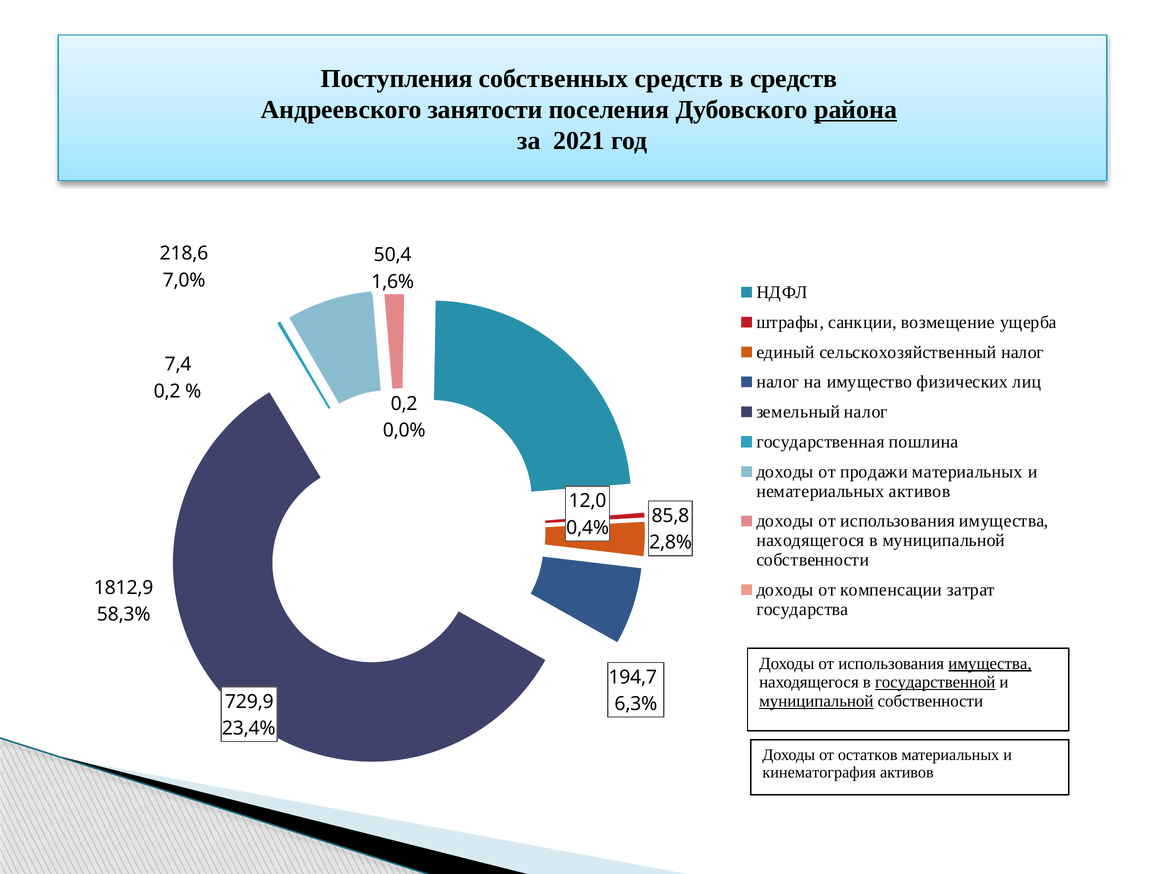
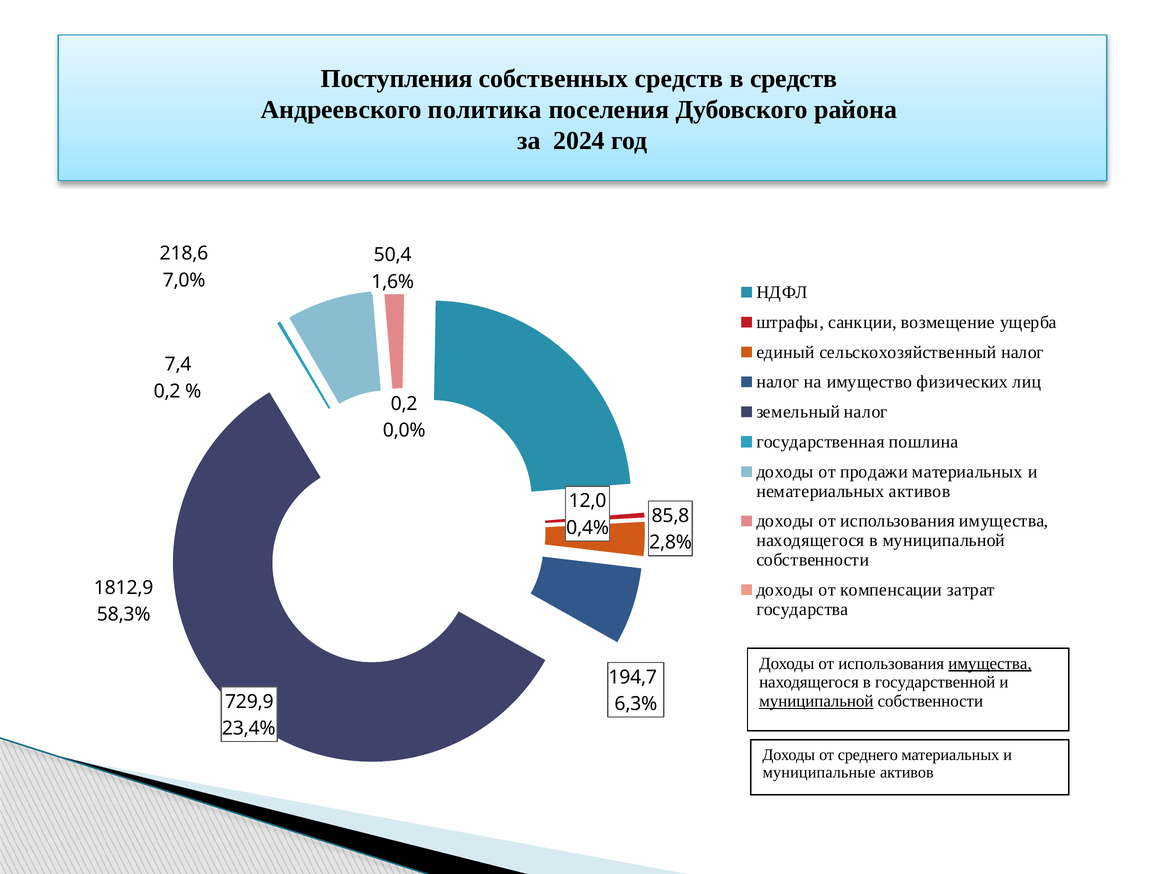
занятости: занятости -> политика (485, 110)
района underline: present -> none (856, 110)
2021: 2021 -> 2024 (579, 141)
государственной underline: present -> none (935, 682)
остатков: остатков -> среднего (868, 754)
кинематография: кинематография -> муниципальные (819, 772)
